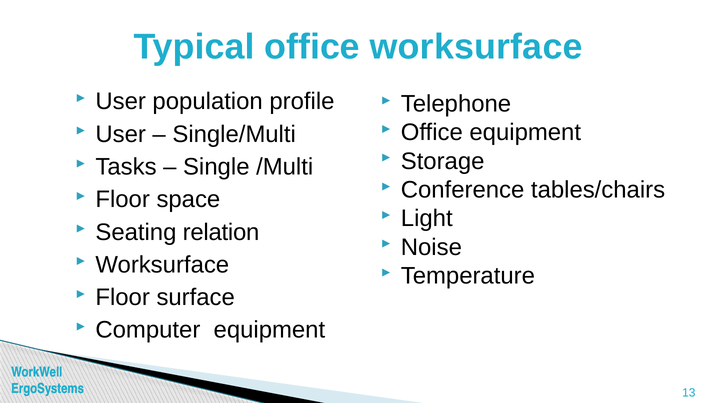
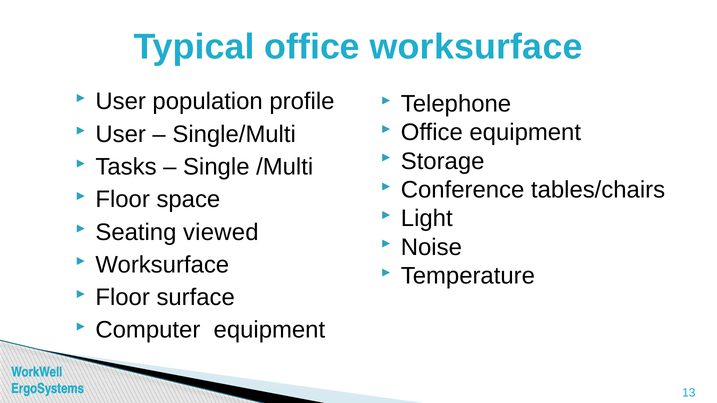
relation: relation -> viewed (221, 232)
